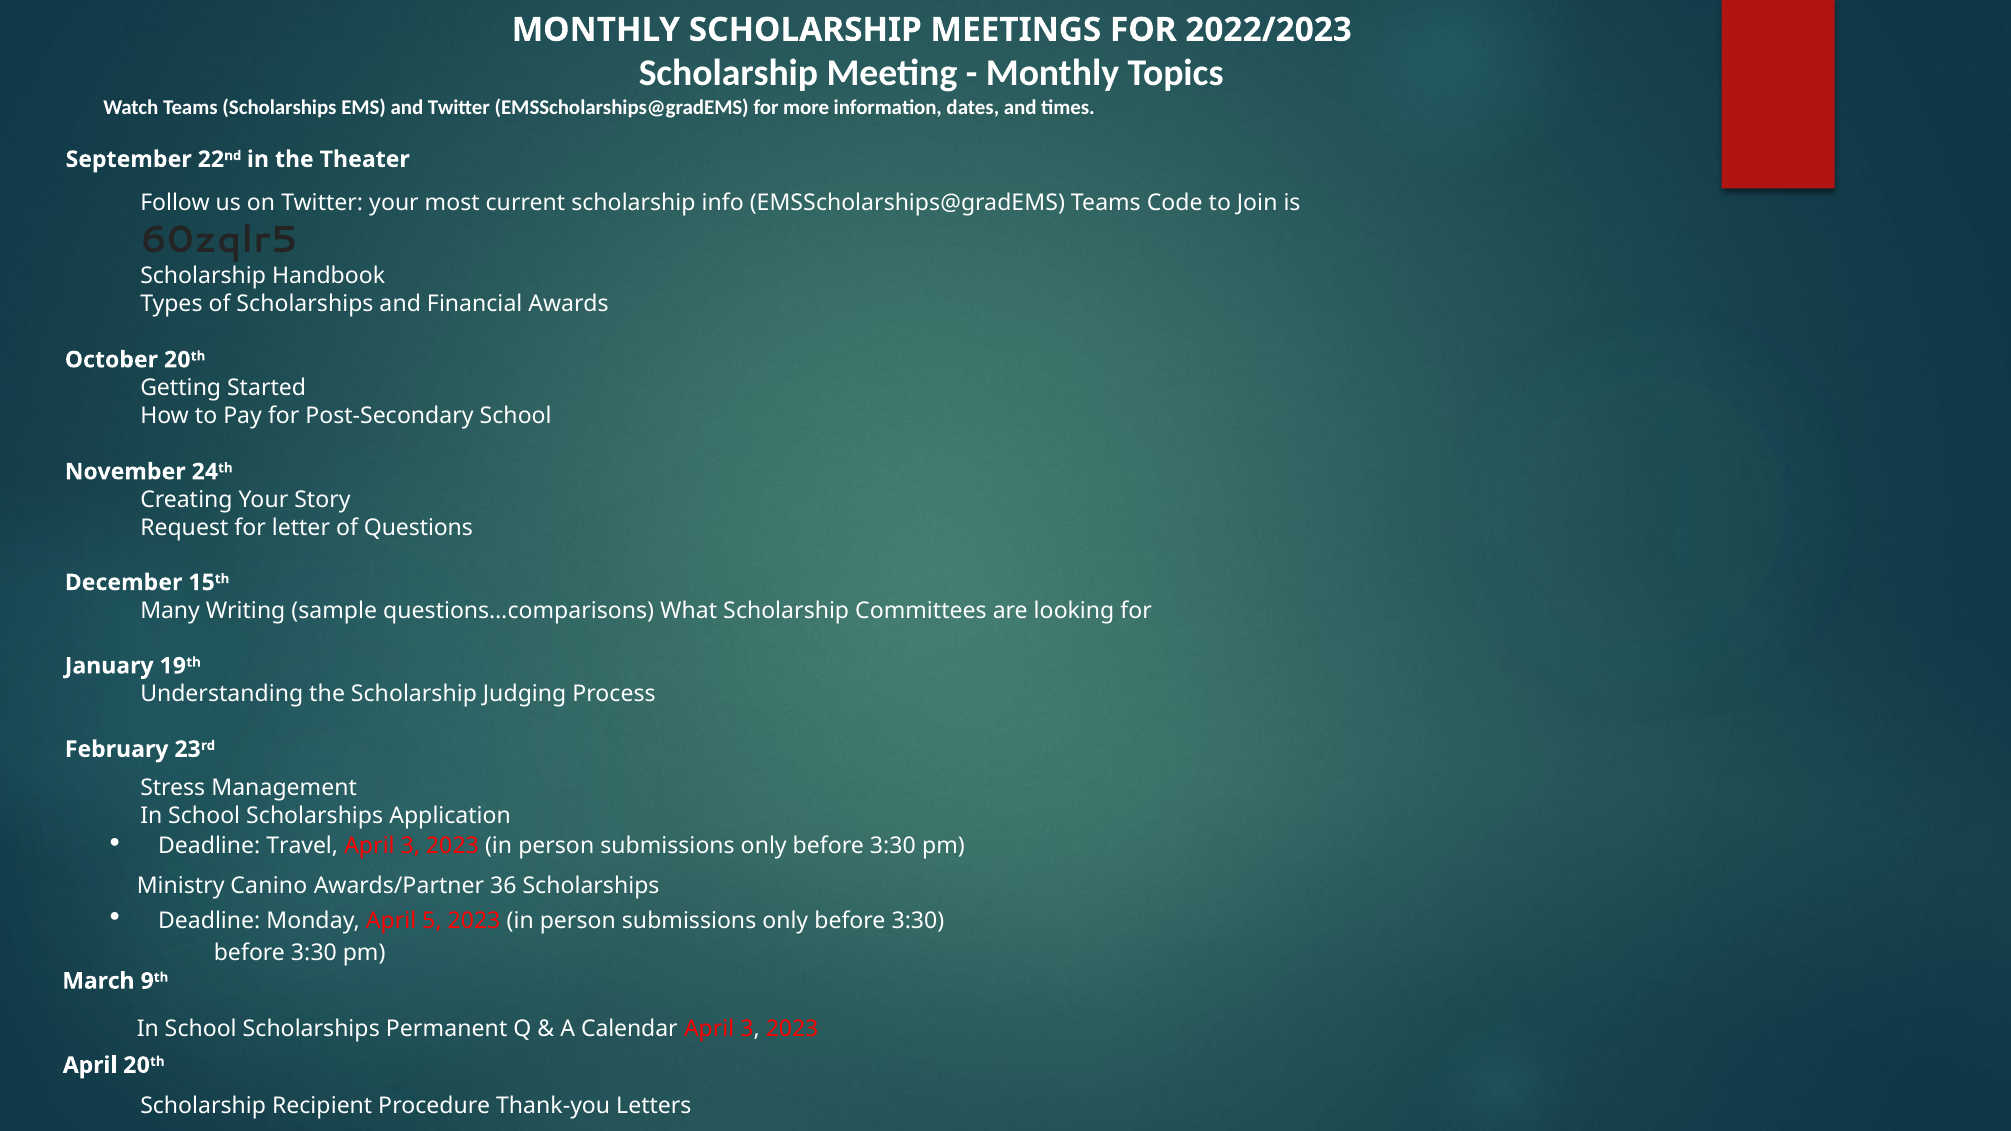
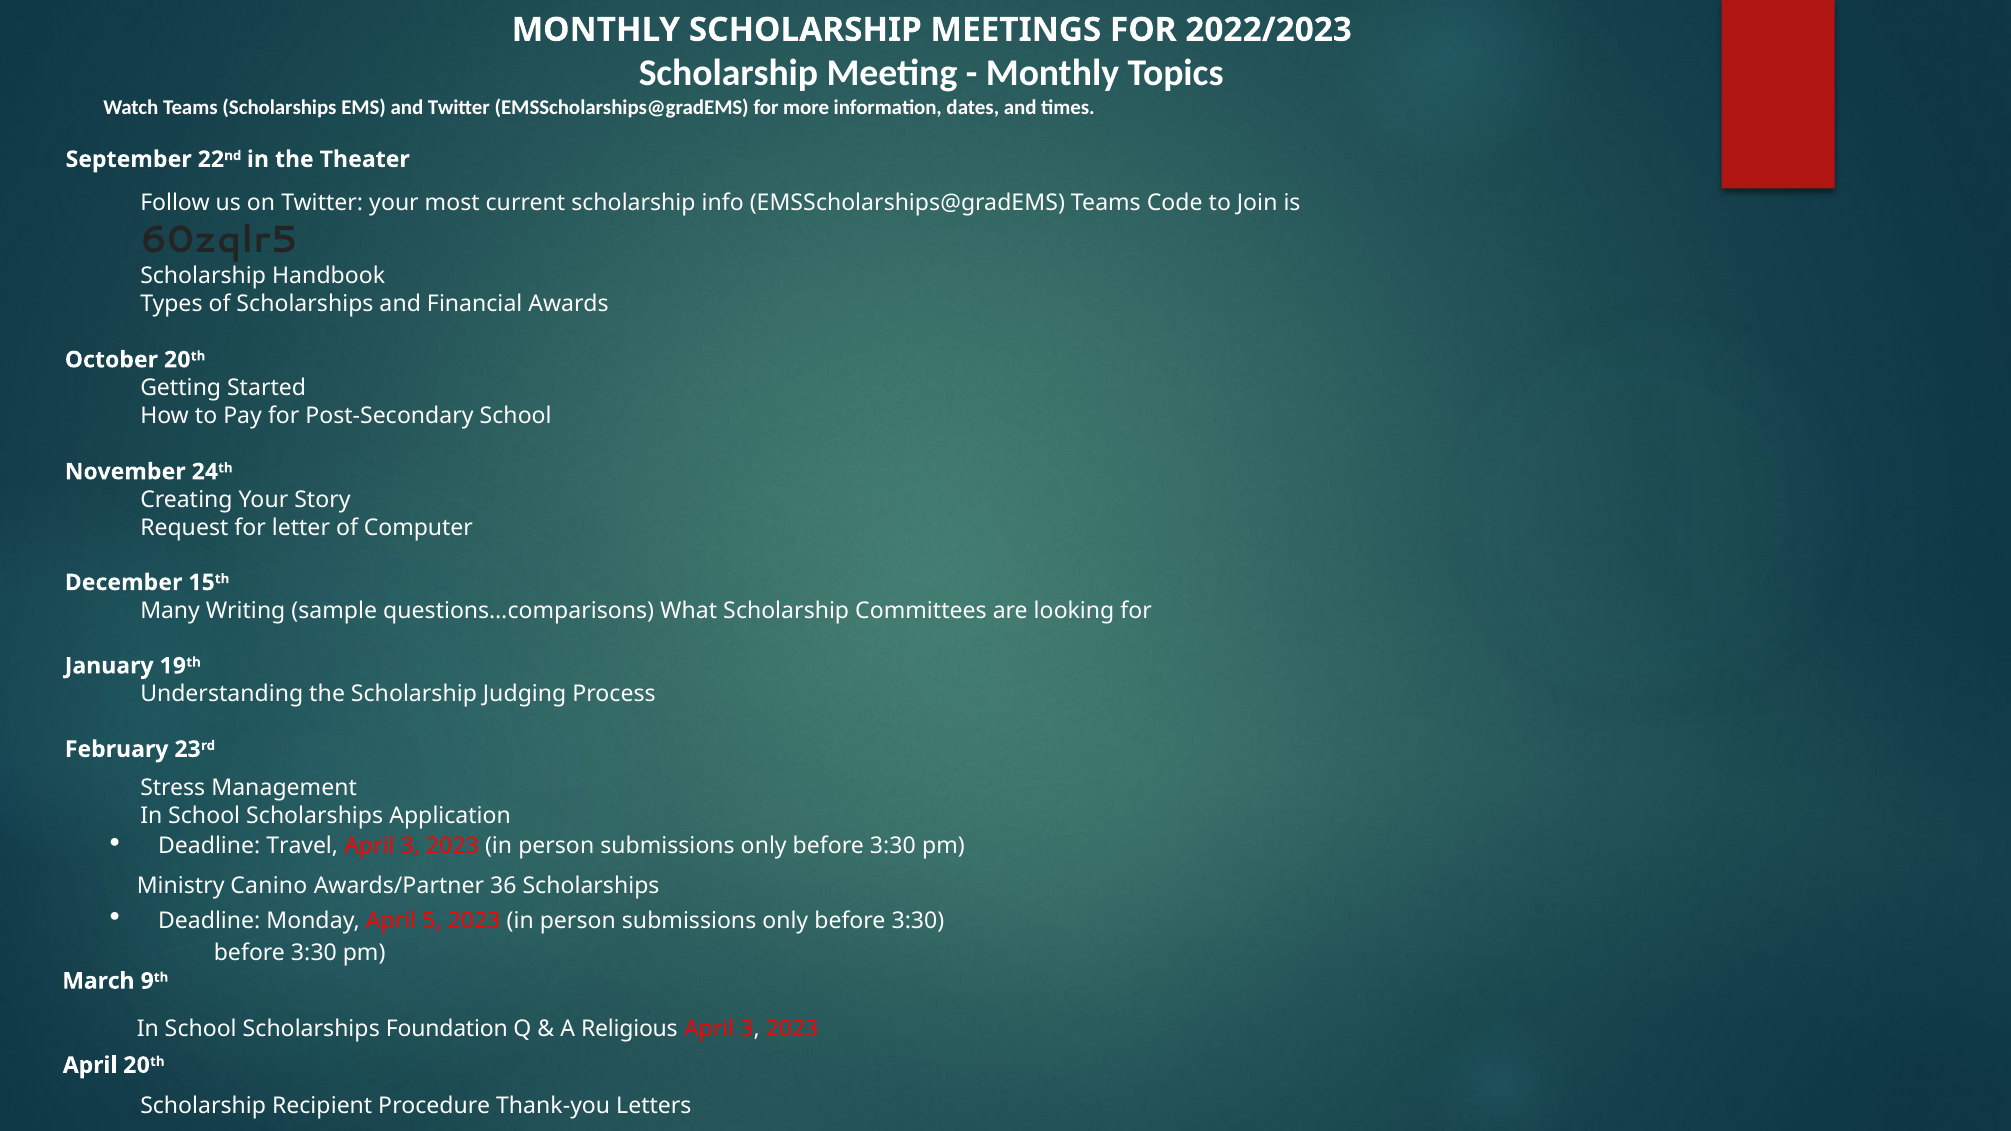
Questions: Questions -> Computer (418, 528)
Permanent: Permanent -> Foundation (447, 1029)
Calendar: Calendar -> Religious (629, 1029)
